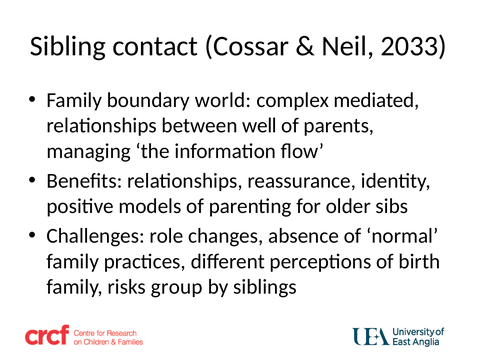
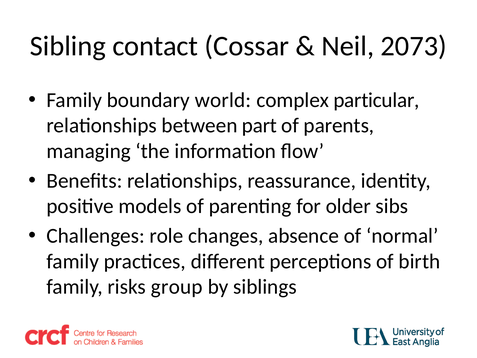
2033: 2033 -> 2073 (414, 46)
mediated: mediated -> particular (376, 100)
well: well -> part (259, 126)
